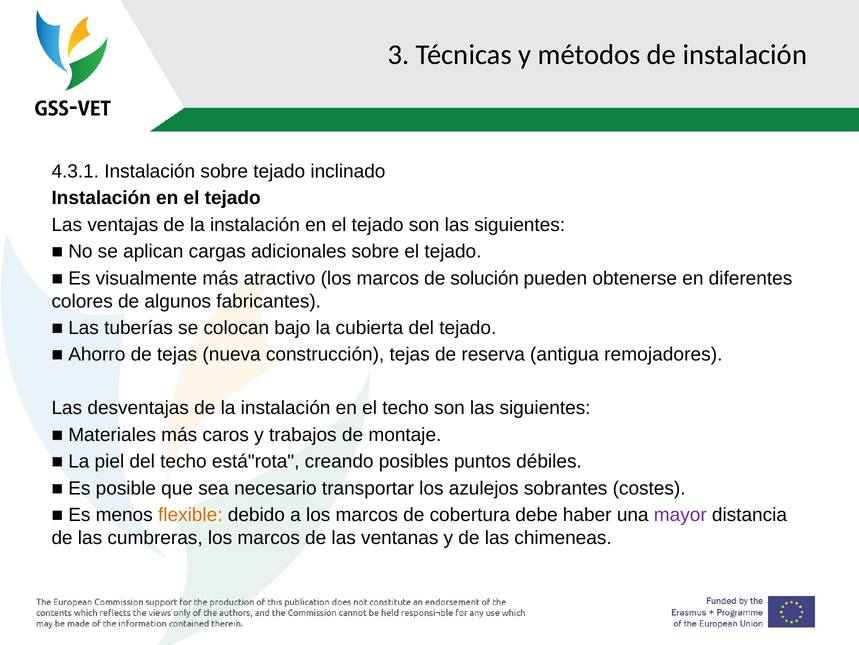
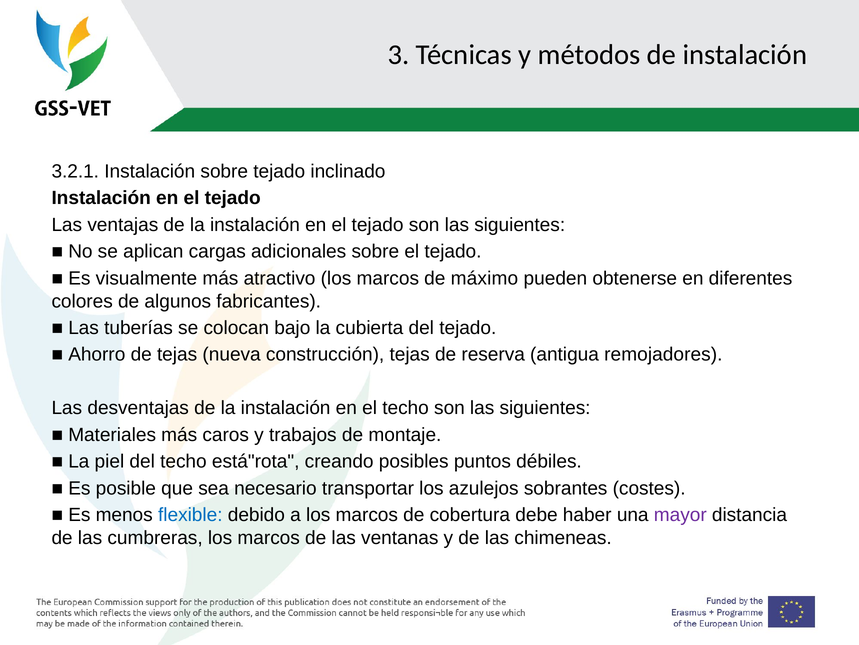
4.3.1: 4.3.1 -> 3.2.1 (75, 171)
solución: solución -> máximo (484, 278)
flexible colour: orange -> blue (190, 515)
